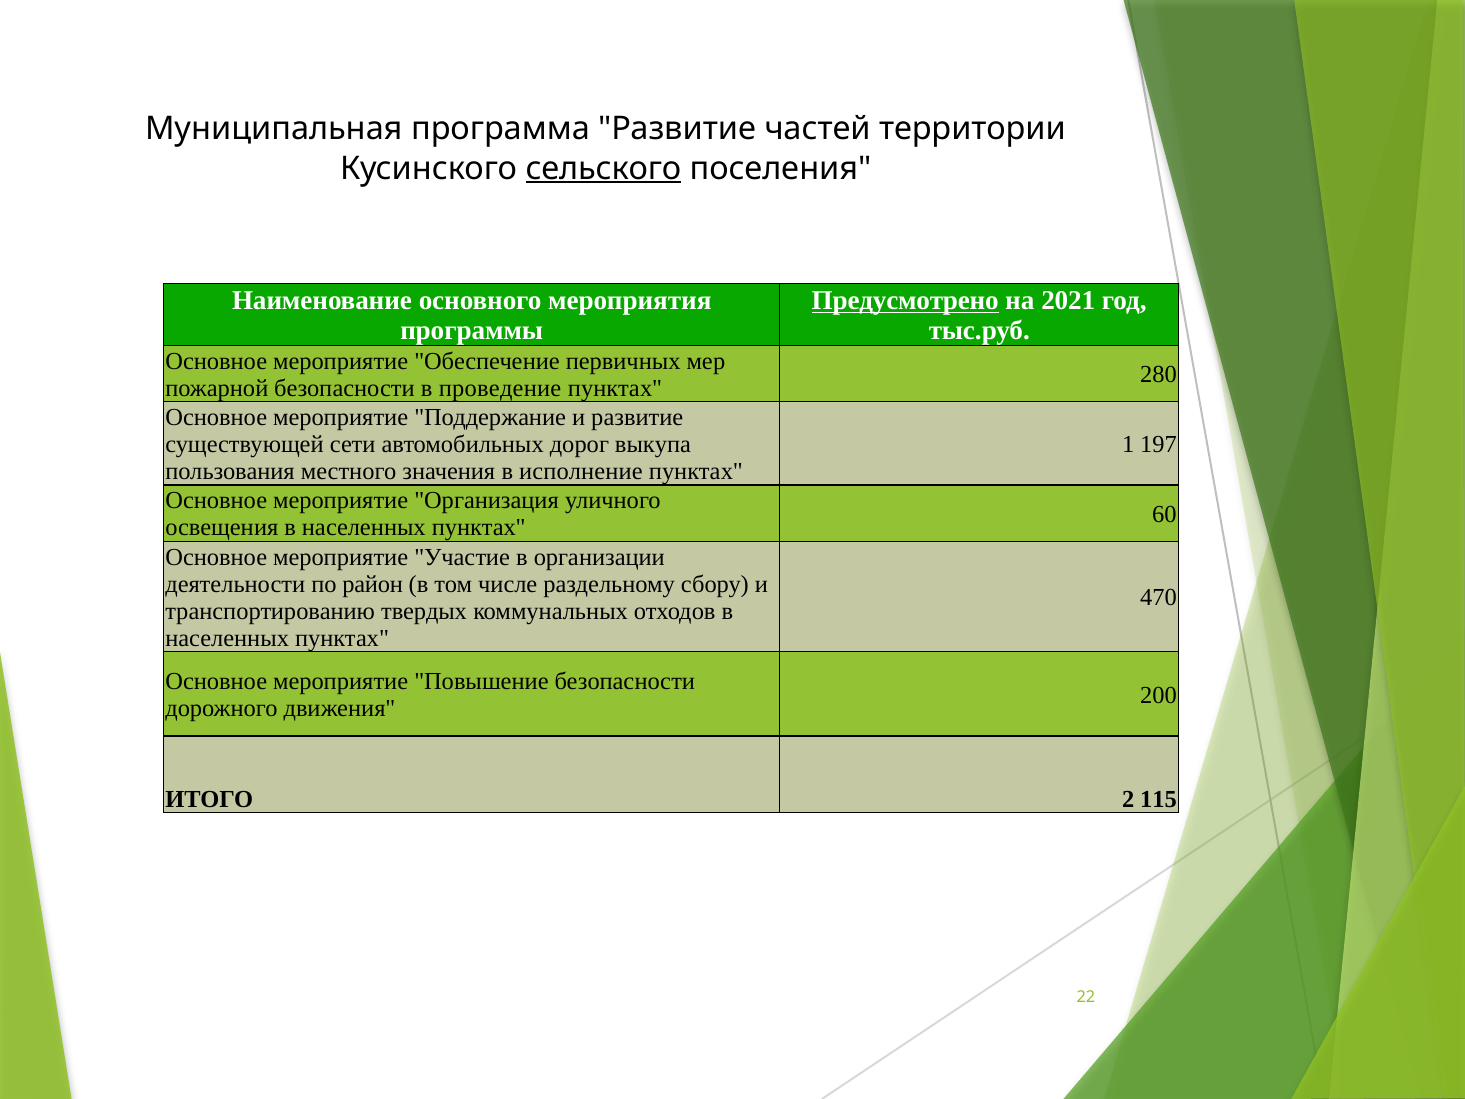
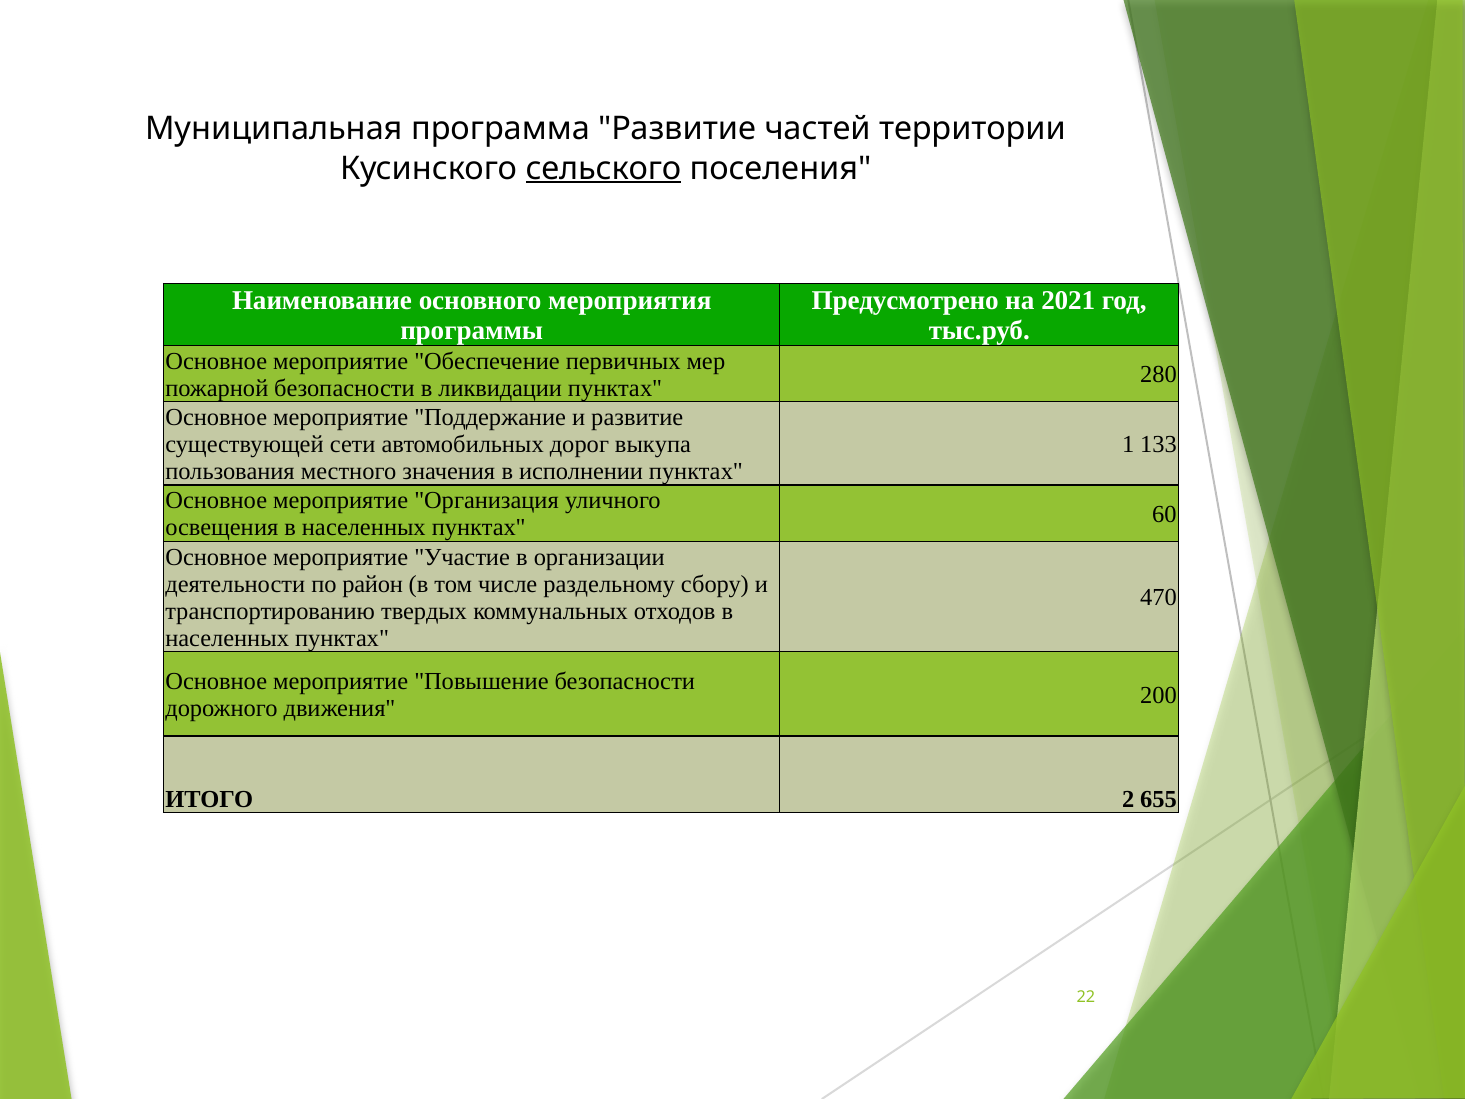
Предусмотрено underline: present -> none (905, 301)
проведение: проведение -> ликвидации (500, 388)
197: 197 -> 133 (1159, 445)
исполнение: исполнение -> исполнении (581, 472)
115: 115 -> 655 (1159, 799)
